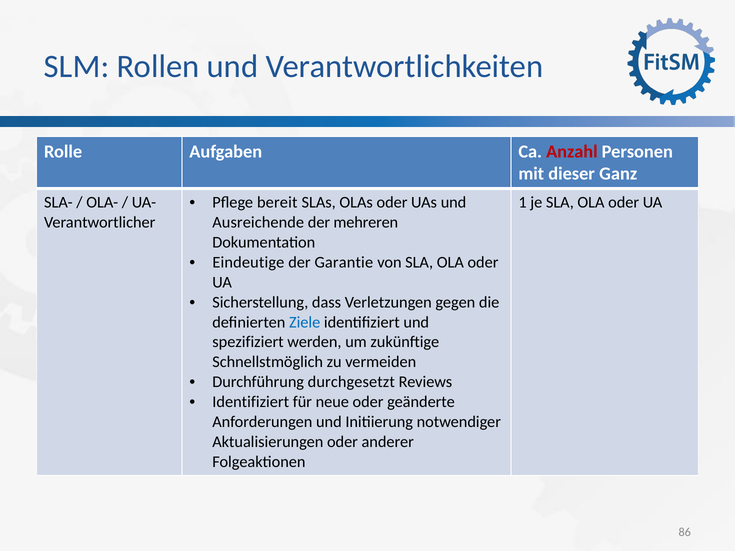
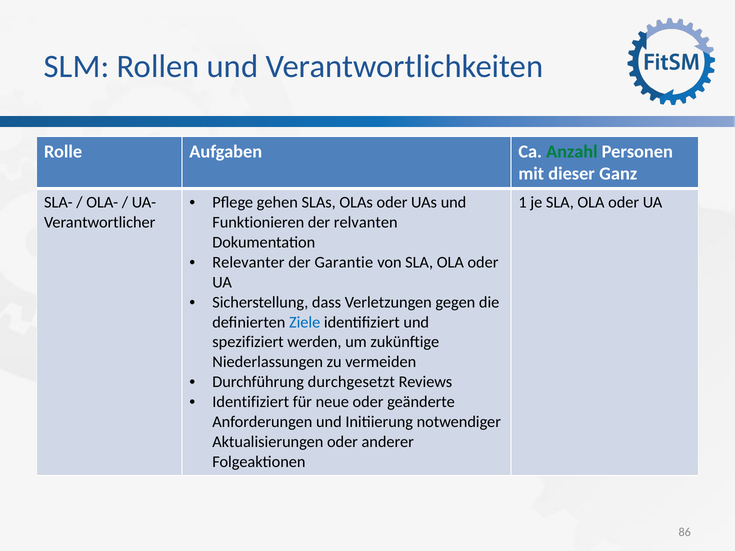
Anzahl colour: red -> green (572, 152)
bereit: bereit -> gehen (277, 202)
Ausreichende: Ausreichende -> Funktionieren (258, 222)
mehreren: mehreren -> relvanten (366, 222)
Eindeutige: Eindeutige -> Relevanter (248, 262)
Schnellstmöglich: Schnellstmöglich -> Niederlassungen (268, 362)
